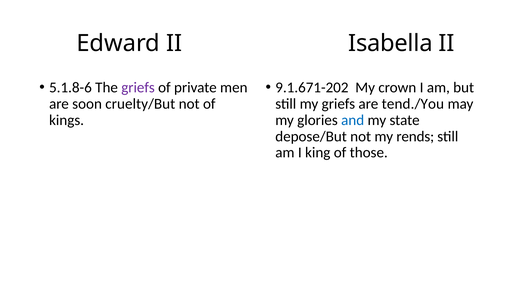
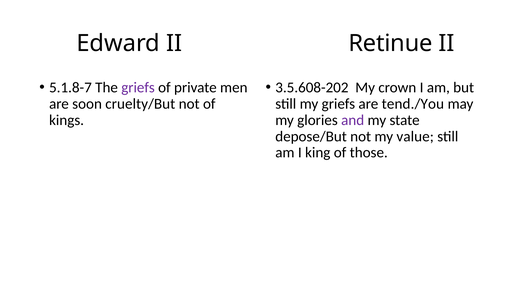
Isabella: Isabella -> Retinue (390, 43)
5.1.8-6: 5.1.8-6 -> 5.1.8-7 (70, 87)
9.1.671-202: 9.1.671-202 -> 3.5.608-202 (312, 87)
and colour: blue -> purple (353, 120)
rends: rends -> value (415, 136)
